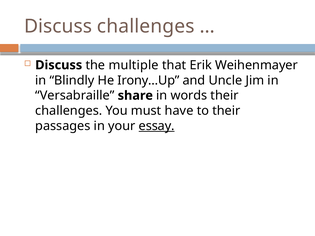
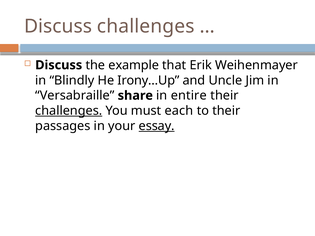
multiple: multiple -> example (134, 65)
words: words -> entire (189, 96)
challenges underline: none -> present (69, 111)
have: have -> each (179, 111)
